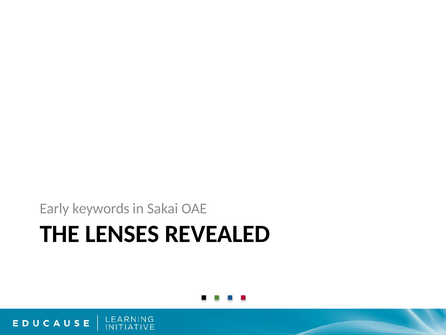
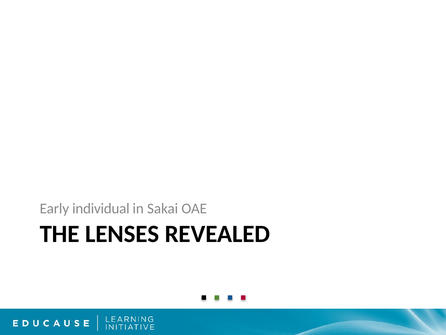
keywords: keywords -> individual (101, 208)
